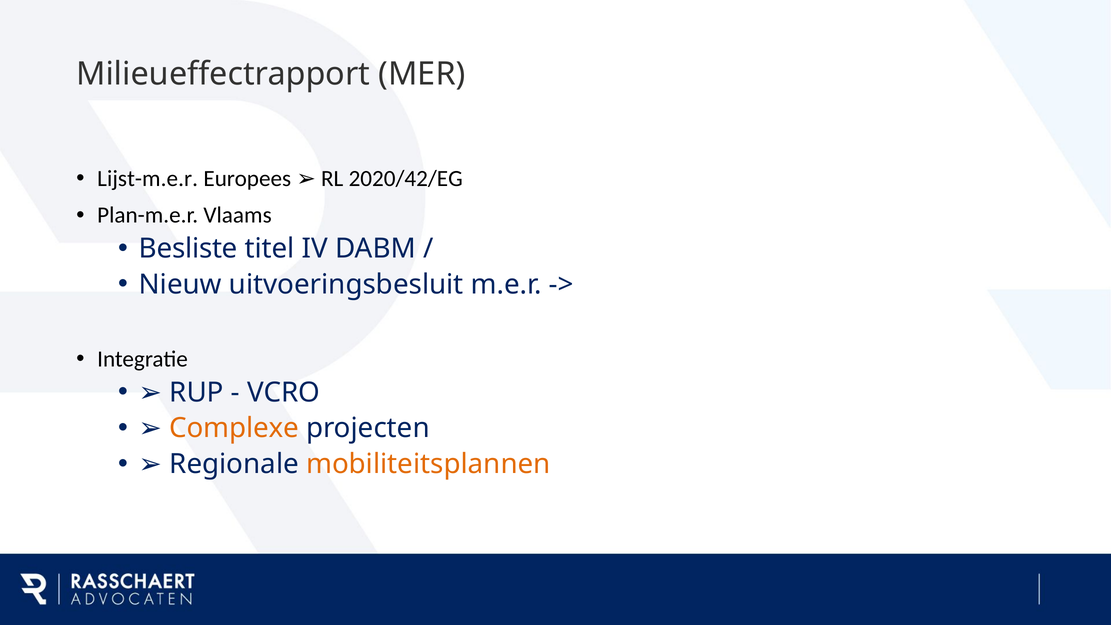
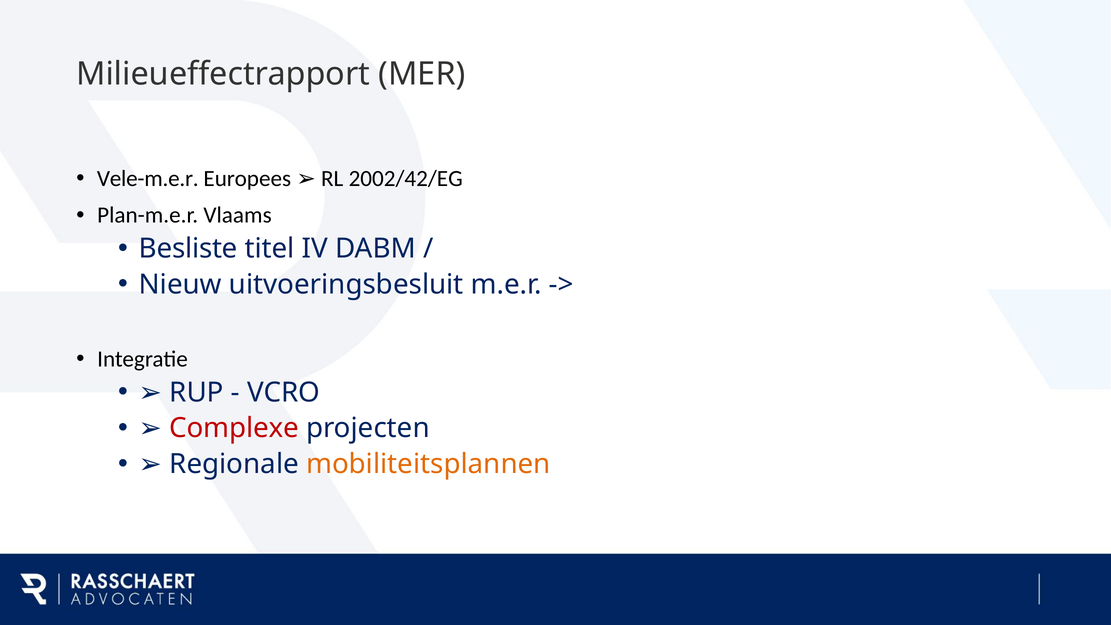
Lijst-m.e.r: Lijst-m.e.r -> Vele-m.e.r (148, 179)
2020/42/EG: 2020/42/EG -> 2002/42/EG (406, 179)
Complexe colour: orange -> red (234, 428)
